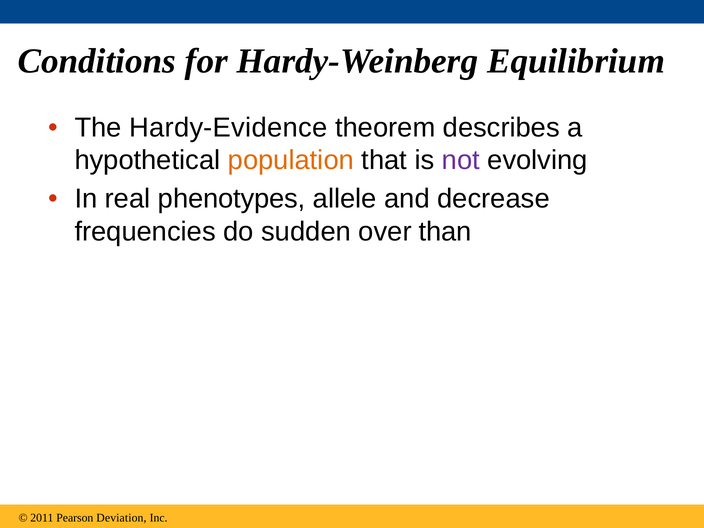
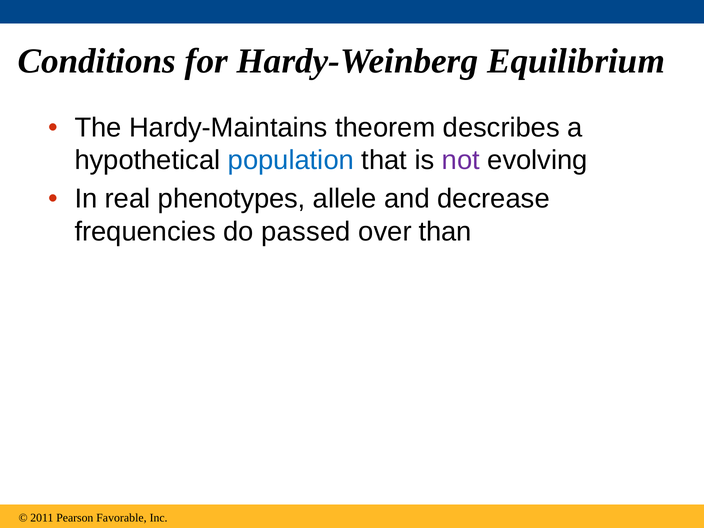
Hardy-Evidence: Hardy-Evidence -> Hardy-Maintains (228, 127)
population colour: orange -> blue (291, 160)
sudden: sudden -> passed (306, 232)
Deviation: Deviation -> Favorable (121, 518)
